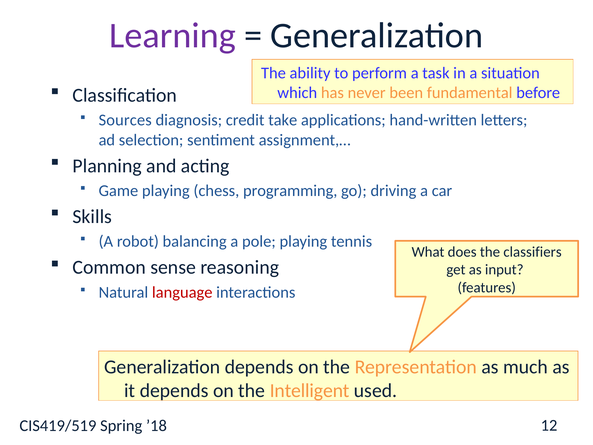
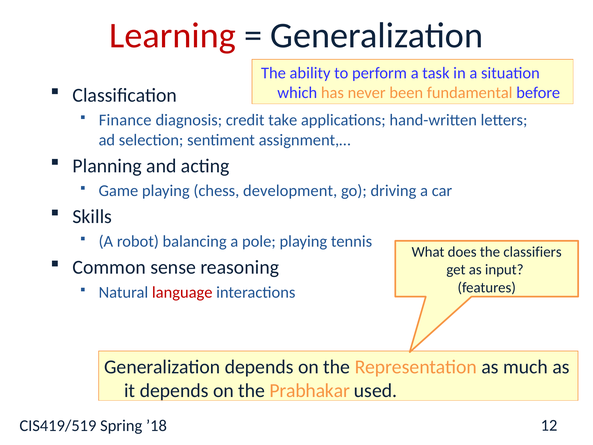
Learning colour: purple -> red (173, 36)
Sources: Sources -> Finance (125, 120)
programming: programming -> development (290, 191)
Intelligent: Intelligent -> Prabhakar (310, 391)
